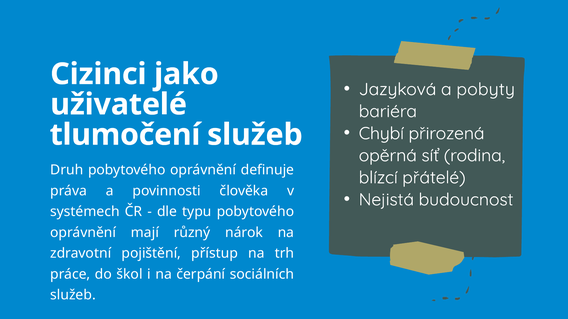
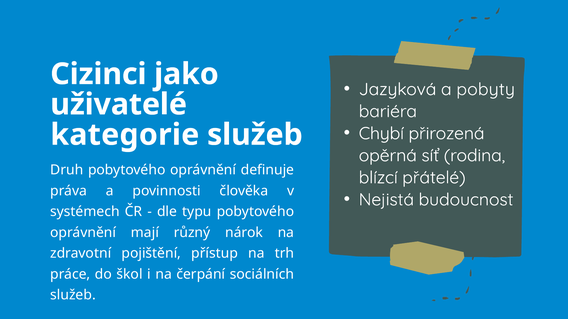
tlumočení: tlumočení -> kategorie (125, 135)
